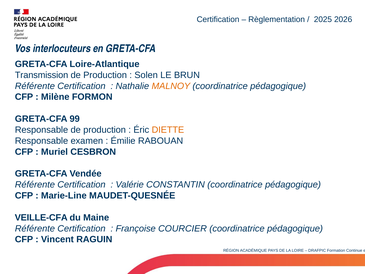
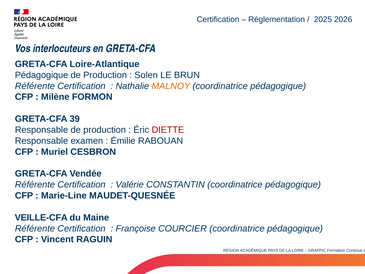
Transmission: Transmission -> Pédagogique (42, 75)
99: 99 -> 39 (75, 119)
DIETTE colour: orange -> red (168, 130)
